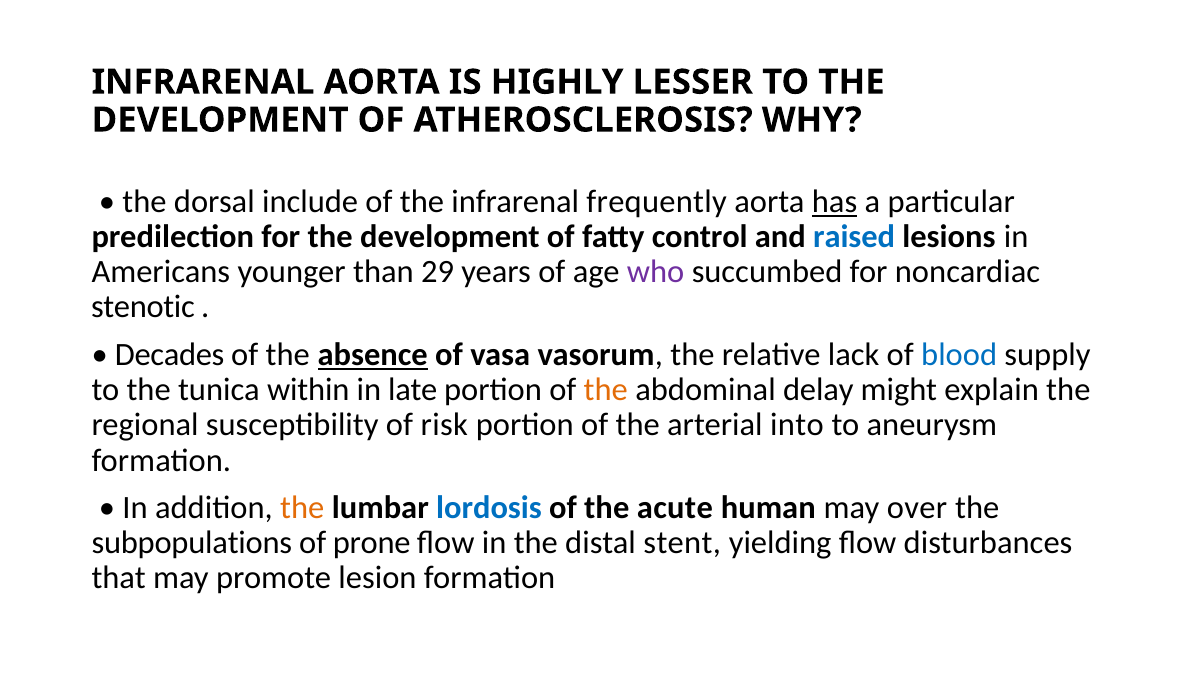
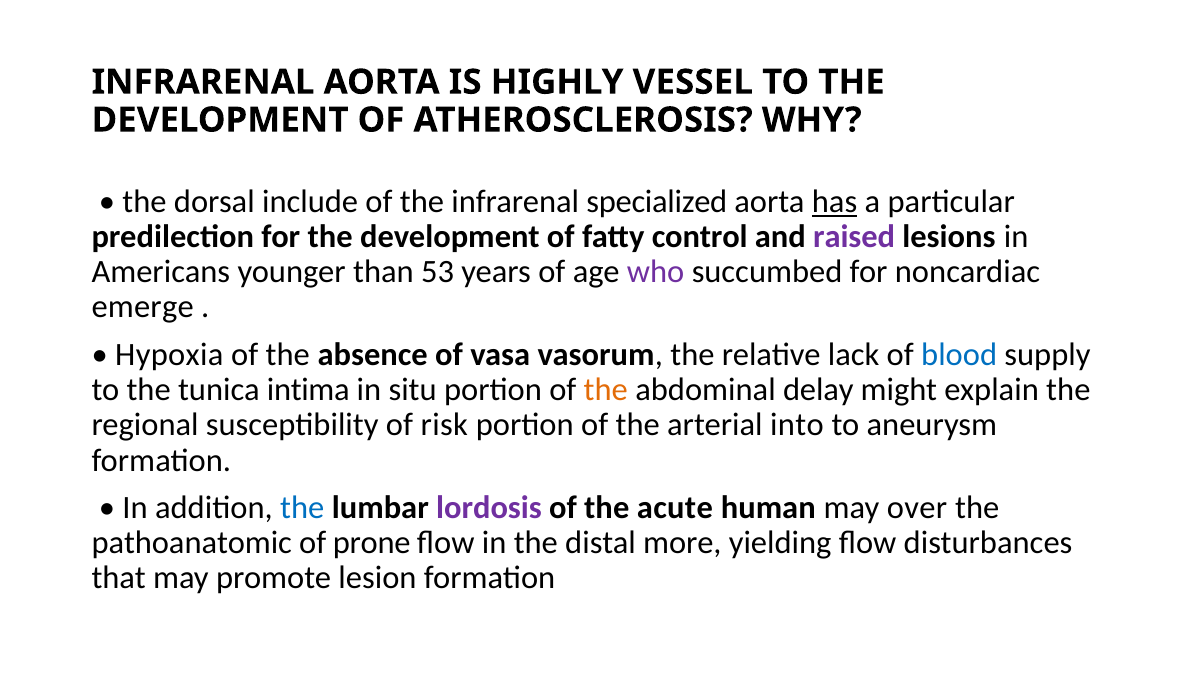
LESSER: LESSER -> VESSEL (693, 82)
frequently: frequently -> specialized (657, 202)
raised colour: blue -> purple (854, 237)
29: 29 -> 53 (438, 272)
stenotic: stenotic -> emerge (143, 307)
Decades: Decades -> Hypoxia (169, 355)
absence underline: present -> none (373, 355)
within: within -> intima (308, 390)
late: late -> situ (413, 390)
the colour: orange -> blue (302, 508)
lordosis colour: blue -> purple (489, 508)
subpopulations: subpopulations -> pathoanatomic (192, 543)
stent: stent -> more (682, 543)
